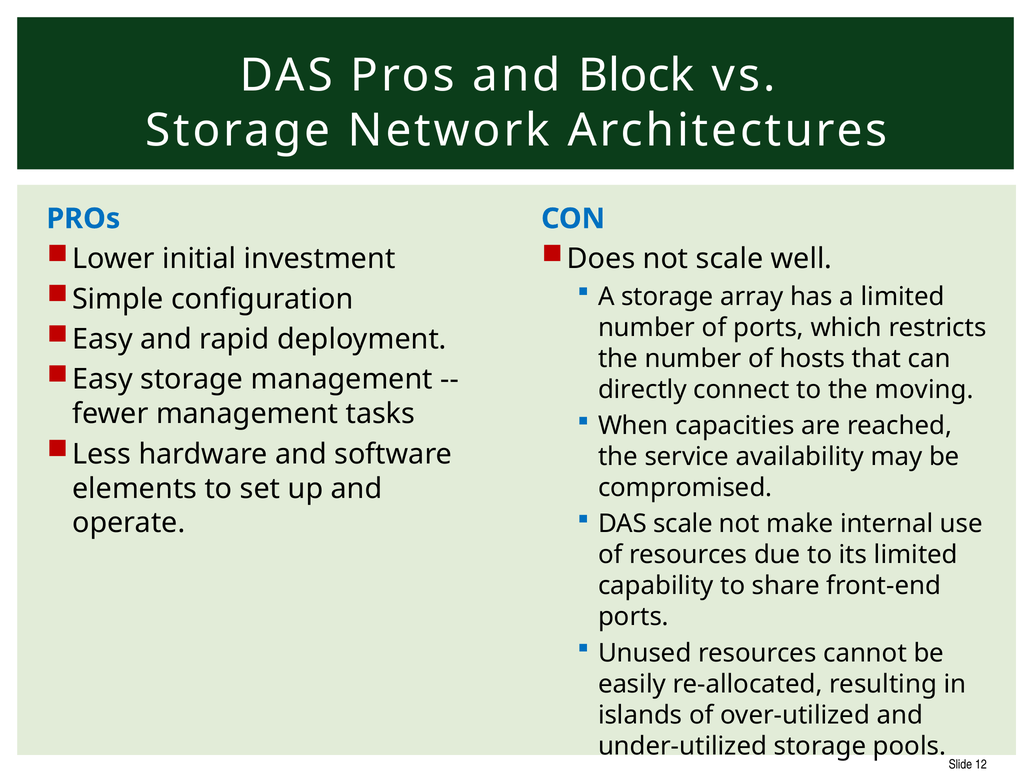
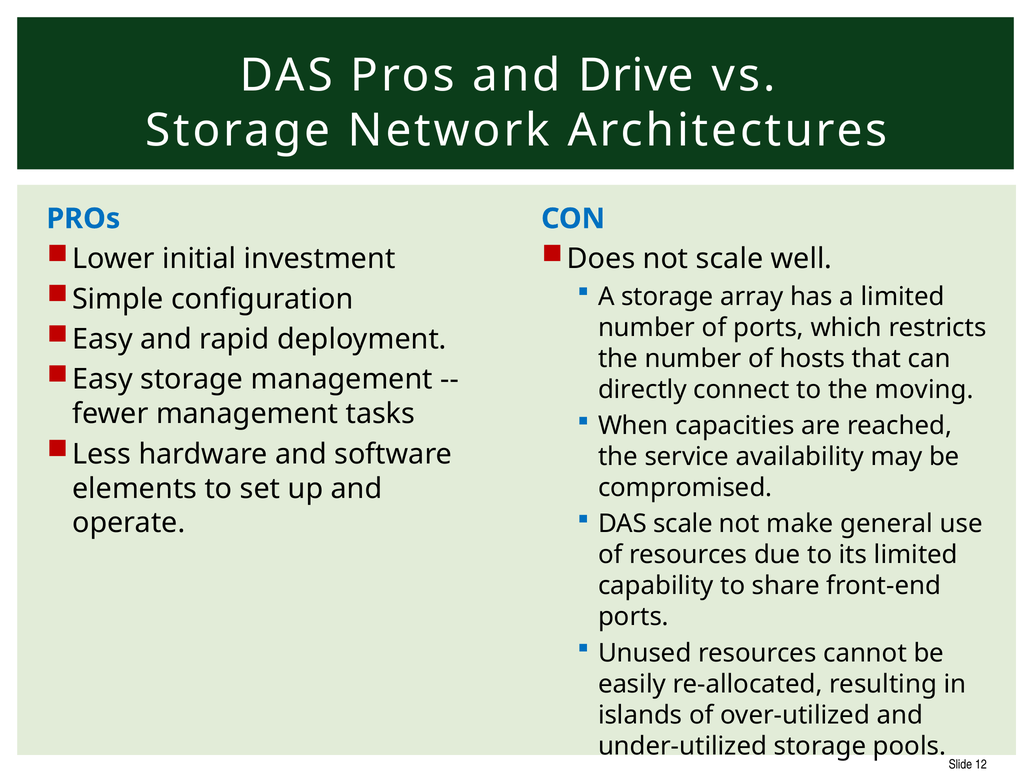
Block: Block -> Drive (636, 75)
internal: internal -> general (887, 524)
